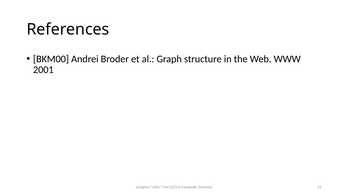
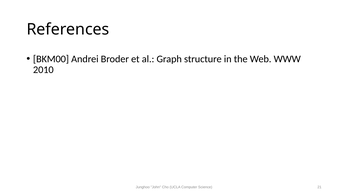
2001: 2001 -> 2010 (43, 70)
